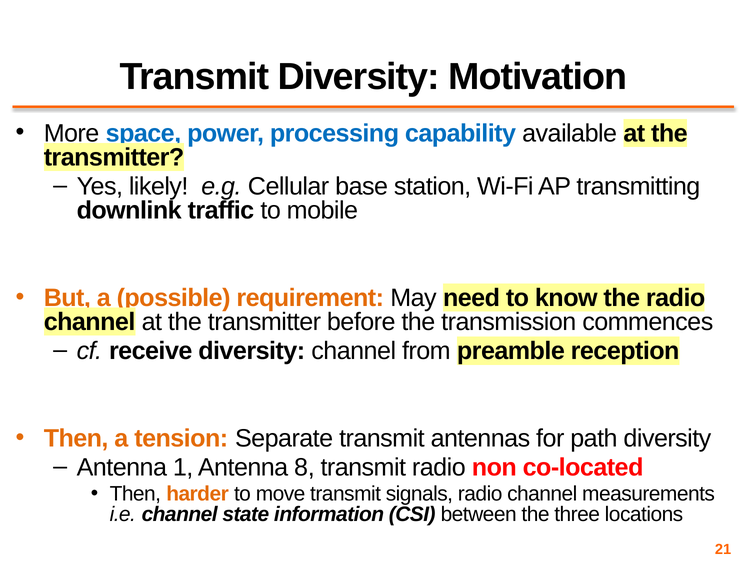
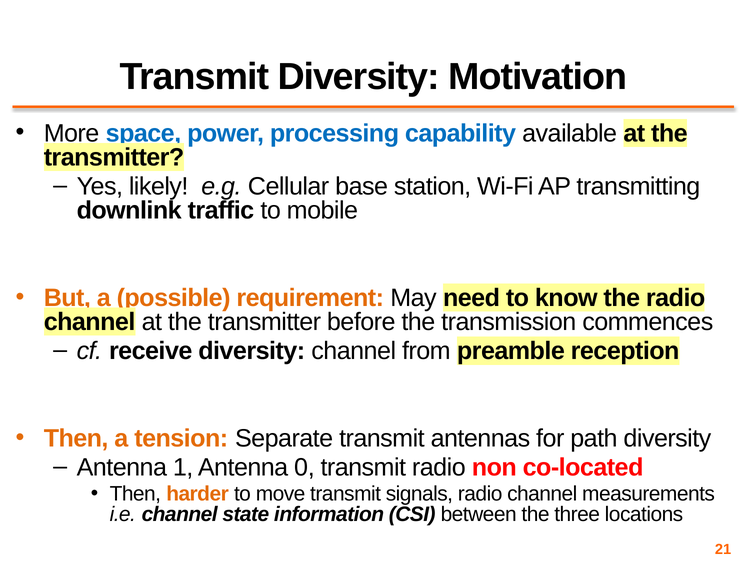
8: 8 -> 0 (304, 467)
